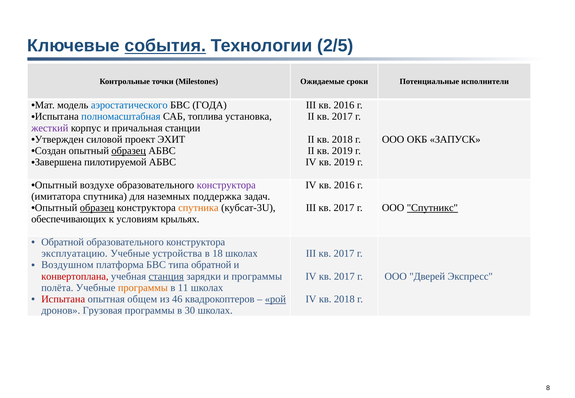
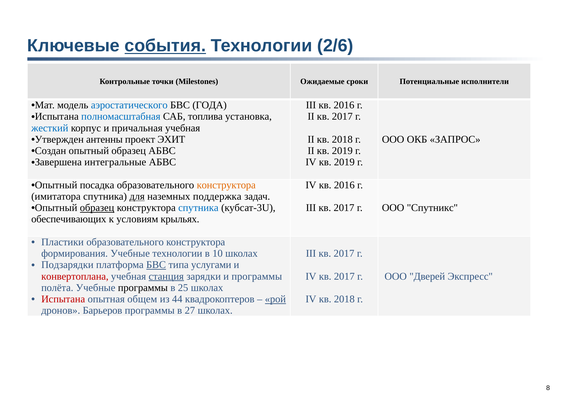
2/5: 2/5 -> 2/6 (335, 46)
жесткий colour: purple -> blue (50, 128)
причальная станции: станции -> учебная (183, 128)
силовой: силовой -> антенны (104, 139)
ЗАПУСК: ЗАПУСК -> ЗАПРОС (455, 139)
образец underline: present -> none (129, 151)
пилотируемой: пилотируемой -> интегральные (115, 162)
воздухе: воздухе -> посадка (97, 185)
конструктора colour: purple -> orange (226, 185)
для underline: none -> present (137, 196)
спутника colour: orange -> blue (198, 208)
Спутникс underline: present -> none (432, 208)
Обратной: Обратной -> Пластики (63, 242)
эксплуатацию: эксплуатацию -> формирования (75, 254)
Учебные устройства: устройства -> технологии (177, 254)
18: 18 -> 10 (218, 254)
Воздушном: Воздушном -> Подзарядки (67, 265)
БВС underline: none -> present (156, 265)
типа обратной: обратной -> услугами (211, 265)
программы colour: orange -> black (143, 288)
11: 11 -> 25 (183, 288)
46: 46 -> 44 (177, 299)
Грузовая: Грузовая -> Барьеров (103, 311)
30: 30 -> 27 (190, 311)
